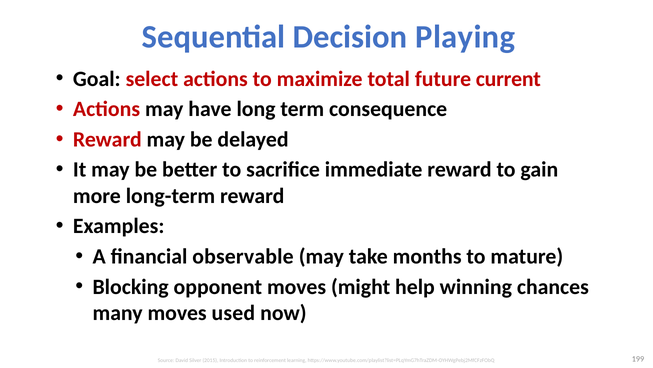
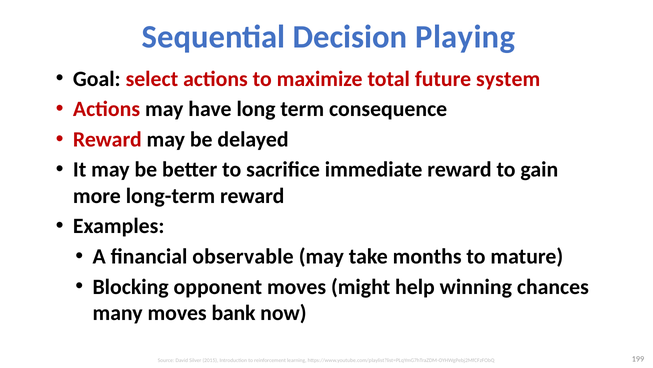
current: current -> system (508, 79)
used: used -> bank (234, 312)
